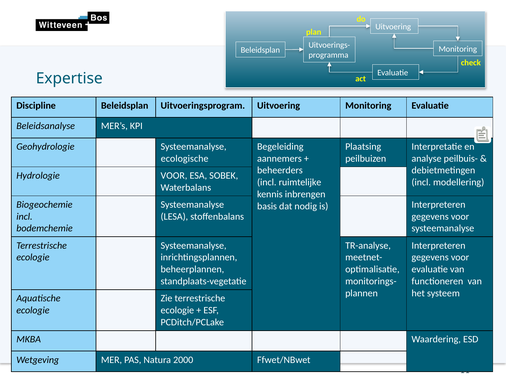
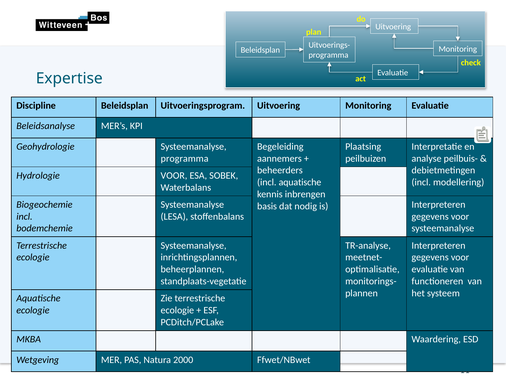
ecologische: ecologische -> programma (185, 159)
incl ruimtelijke: ruimtelijke -> aquatische (300, 183)
